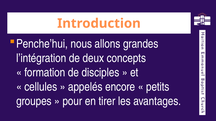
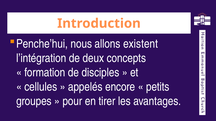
grandes: grandes -> existent (141, 44)
